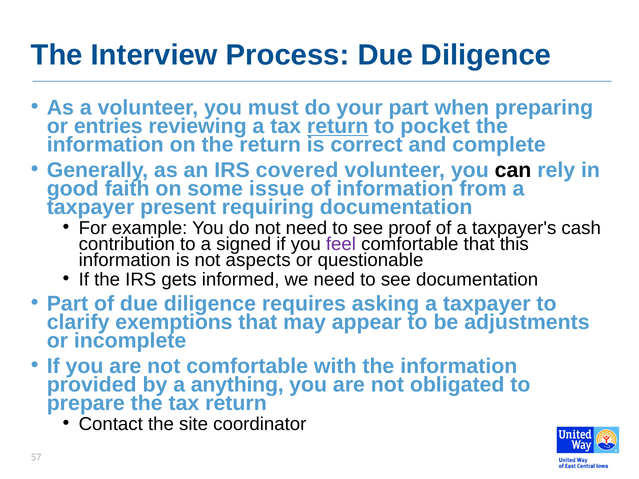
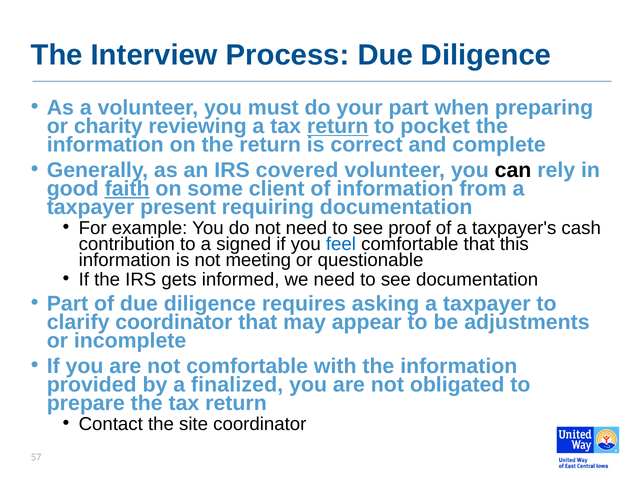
entries: entries -> charity (108, 126)
faith underline: none -> present (127, 189)
issue: issue -> client (277, 189)
feel colour: purple -> blue (341, 244)
aspects: aspects -> meeting (258, 260)
clarify exemptions: exemptions -> coordinator (174, 322)
anything: anything -> finalized (237, 385)
